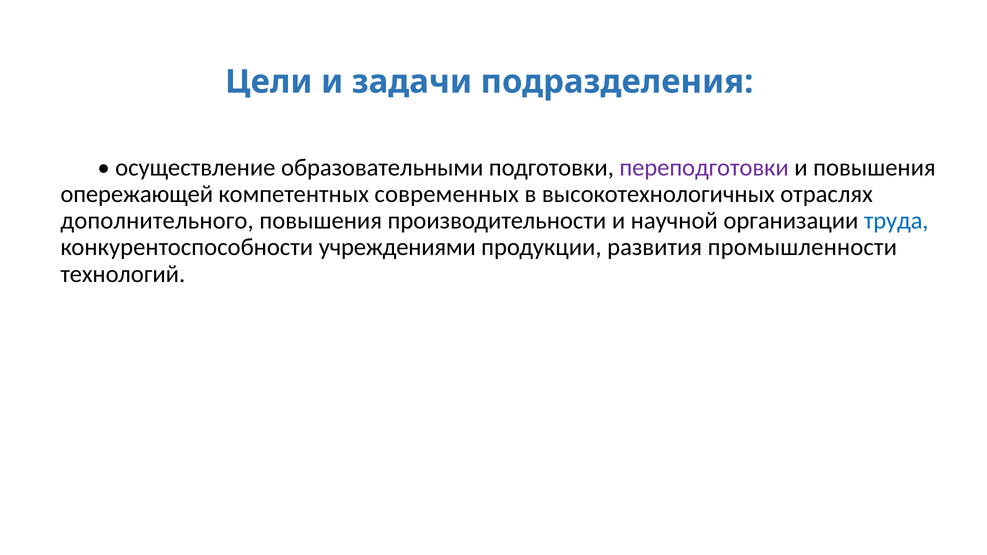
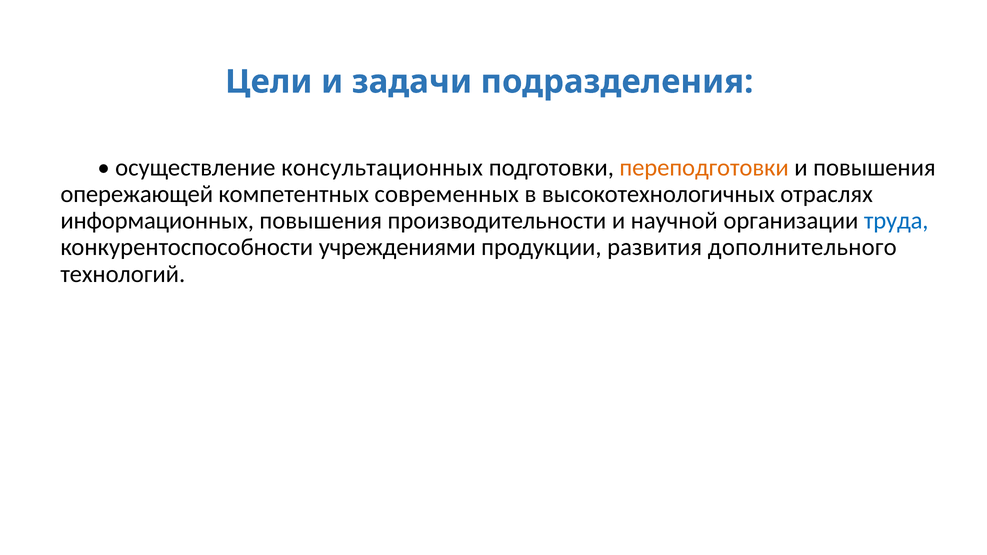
образовательными: образовательными -> консультационных (382, 167)
переподготовки colour: purple -> orange (704, 167)
дополнительного: дополнительного -> информационных (157, 221)
промышленности: промышленности -> дополнительного (802, 247)
